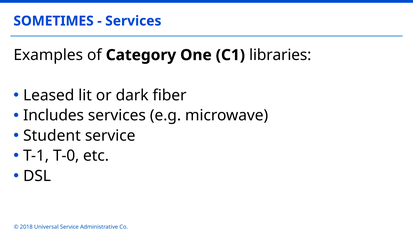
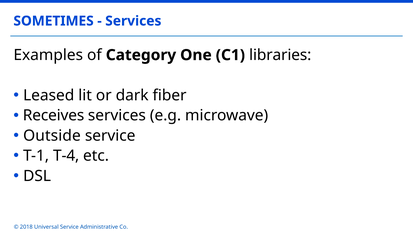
Includes: Includes -> Receives (54, 116)
Student: Student -> Outside (52, 136)
T-0: T-0 -> T-4 (66, 156)
